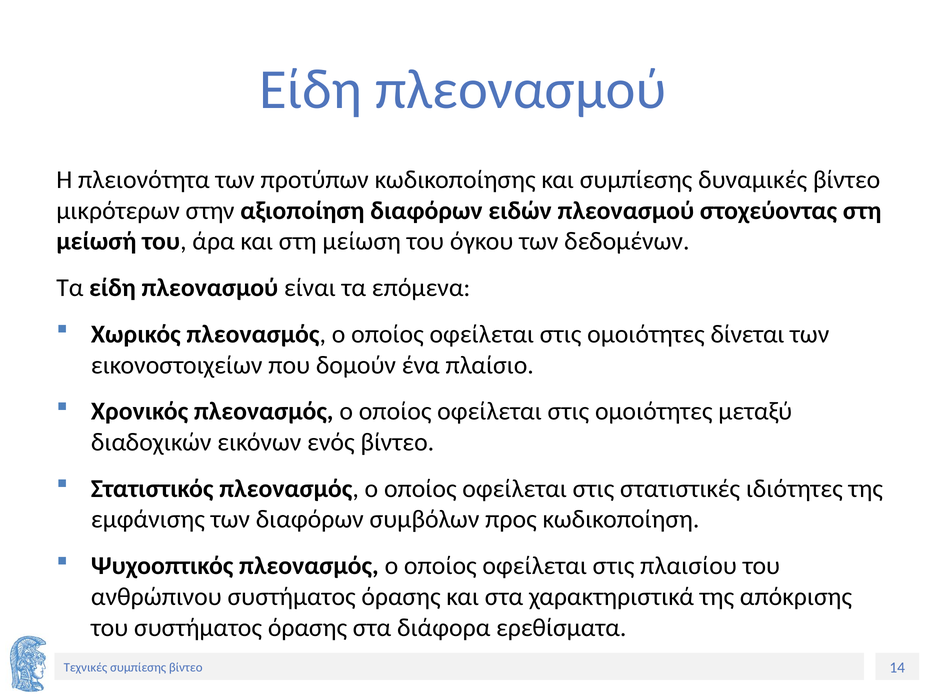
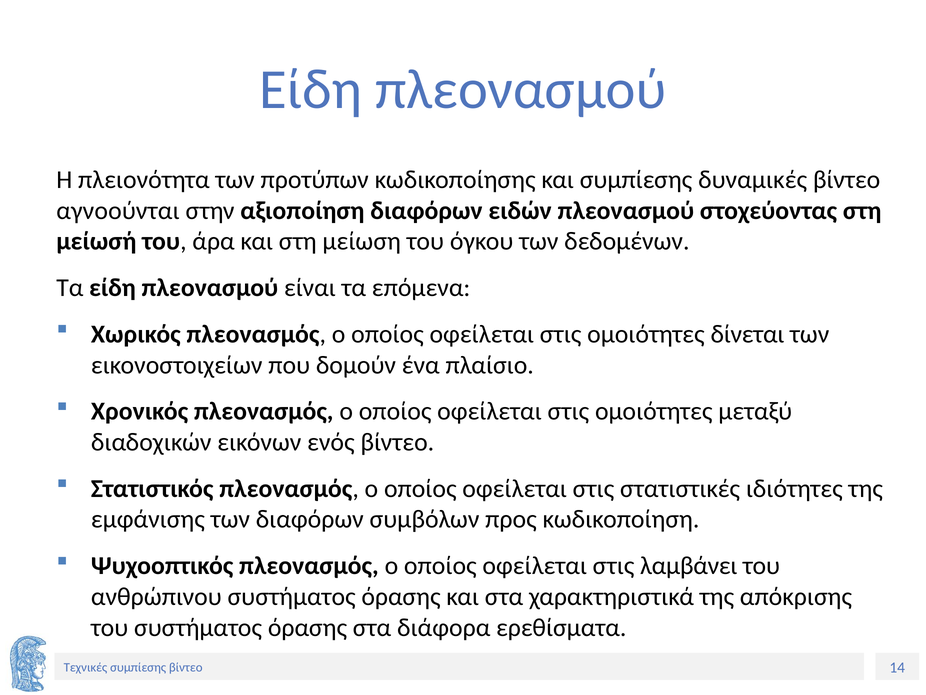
μικρότερων: μικρότερων -> αγνοούνται (118, 210)
πλαισίου: πλαισίου -> λαμβάνει (689, 565)
